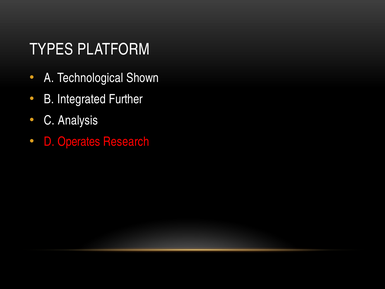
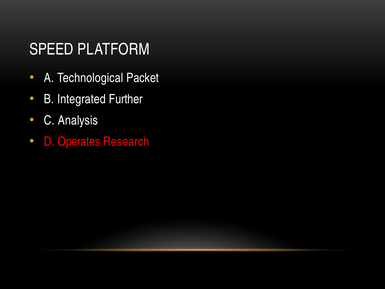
TYPES: TYPES -> SPEED (51, 49)
Shown: Shown -> Packet (143, 78)
